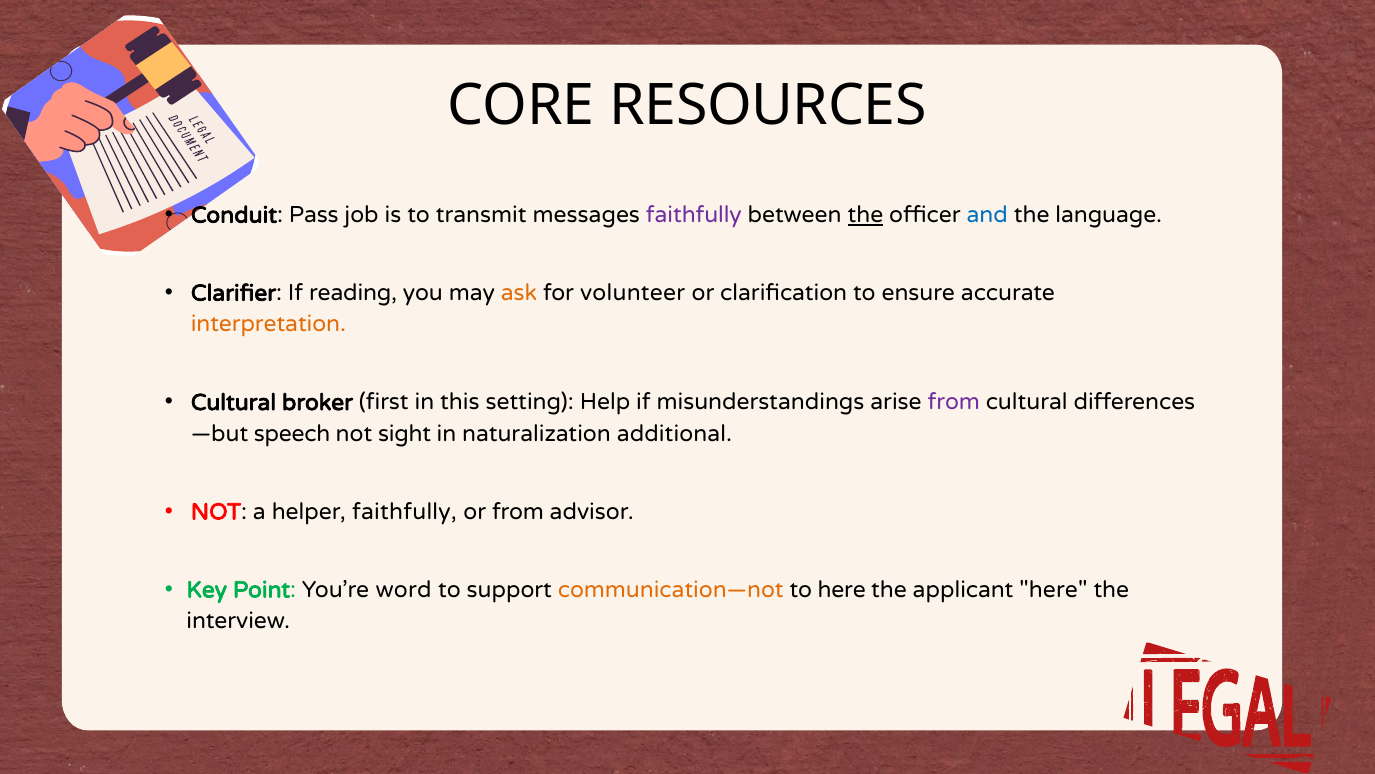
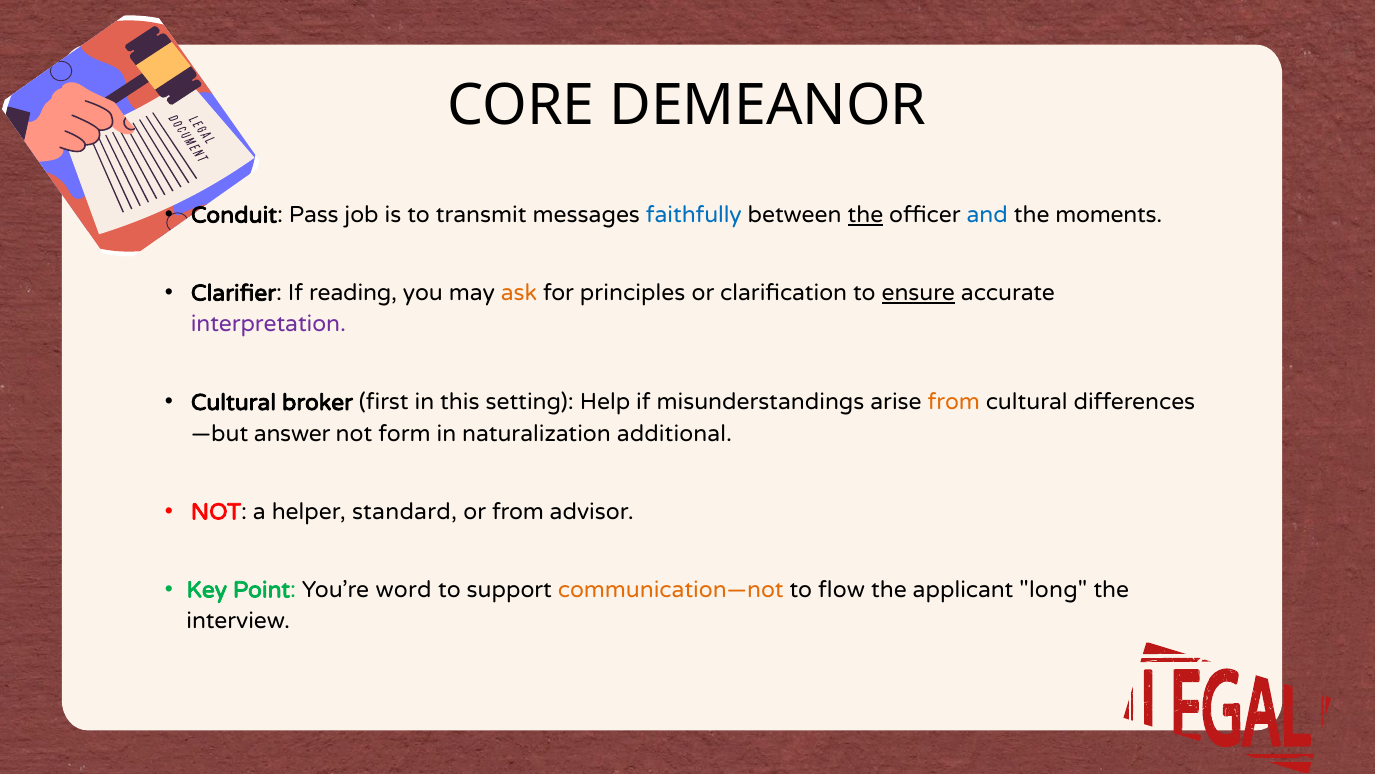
RESOURCES: RESOURCES -> DEMEANOR (768, 106)
faithfully colour: purple -> blue (694, 215)
language: language -> moments (1109, 215)
volunteer: volunteer -> principles (633, 293)
ensure underline: none -> present (918, 293)
interpretation colour: orange -> purple (268, 324)
from colour: purple -> orange (954, 402)
speech: speech -> answer (292, 433)
sight: sight -> form (404, 433)
helper faithfully: faithfully -> standard (405, 511)
to here: here -> flow (842, 589)
applicant here: here -> long (1053, 589)
